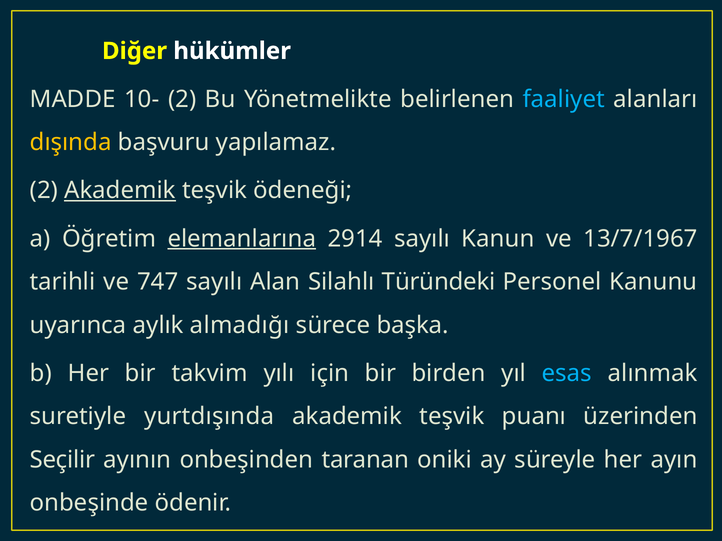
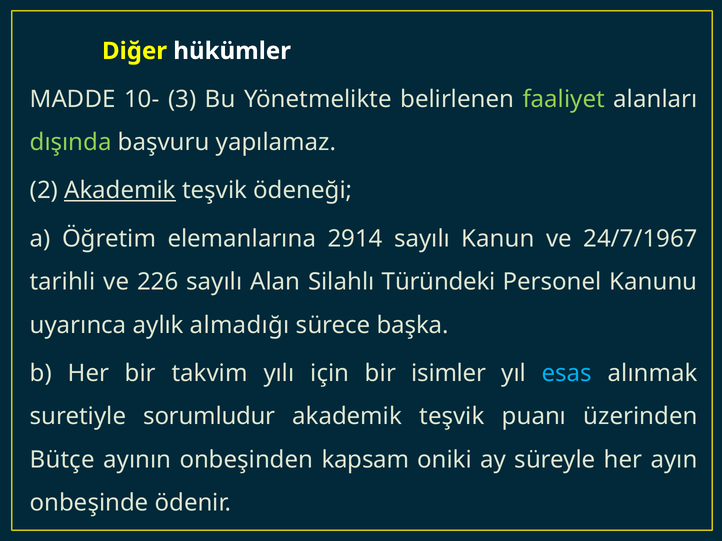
10- 2: 2 -> 3 (182, 99)
faaliyet colour: light blue -> light green (564, 99)
dışında colour: yellow -> light green (71, 143)
elemanlarına underline: present -> none (242, 239)
13/7/1967: 13/7/1967 -> 24/7/1967 (640, 239)
747: 747 -> 226 (158, 282)
birden: birden -> isimler (449, 374)
yurtdışında: yurtdışında -> sorumludur (209, 417)
Seçilir: Seçilir -> Bütçe (62, 460)
taranan: taranan -> kapsam (365, 460)
